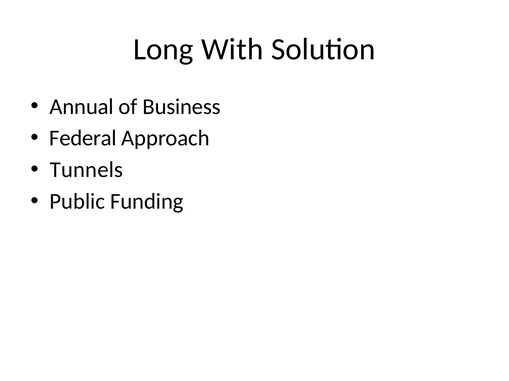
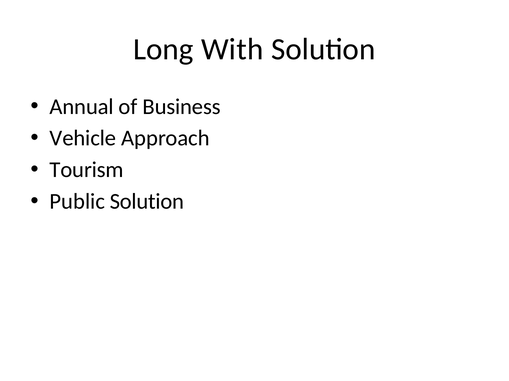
Federal: Federal -> Vehicle (83, 138)
Tunnels: Tunnels -> Tourism (87, 170)
Public Funding: Funding -> Solution (147, 202)
